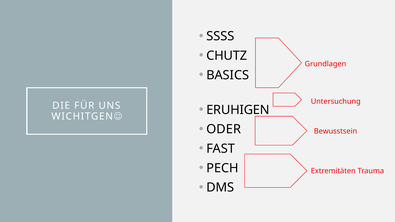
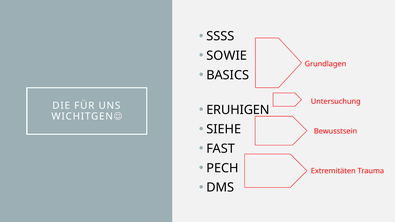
CHUTZ: CHUTZ -> SOWIE (227, 56)
ODER: ODER -> SIEHE (224, 129)
